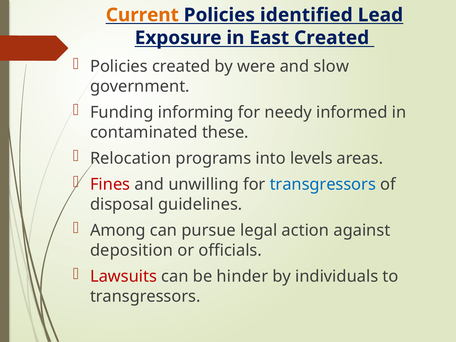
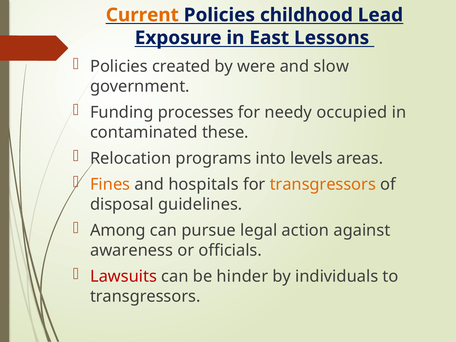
identified: identified -> childhood (306, 15)
East Created: Created -> Lessons (332, 38)
informing: informing -> processes (196, 112)
informed: informed -> occupied (352, 112)
Fines colour: red -> orange (110, 185)
unwilling: unwilling -> hospitals (204, 185)
transgressors colour: blue -> orange (323, 185)
deposition: deposition -> awareness (132, 250)
